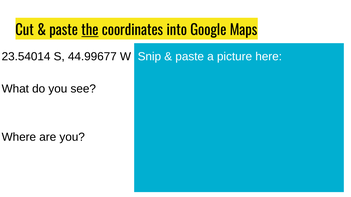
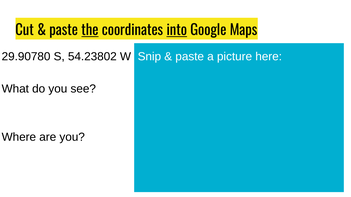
into underline: none -> present (177, 30)
23.54014: 23.54014 -> 29.90780 (26, 57)
44.99677: 44.99677 -> 54.23802 (92, 57)
